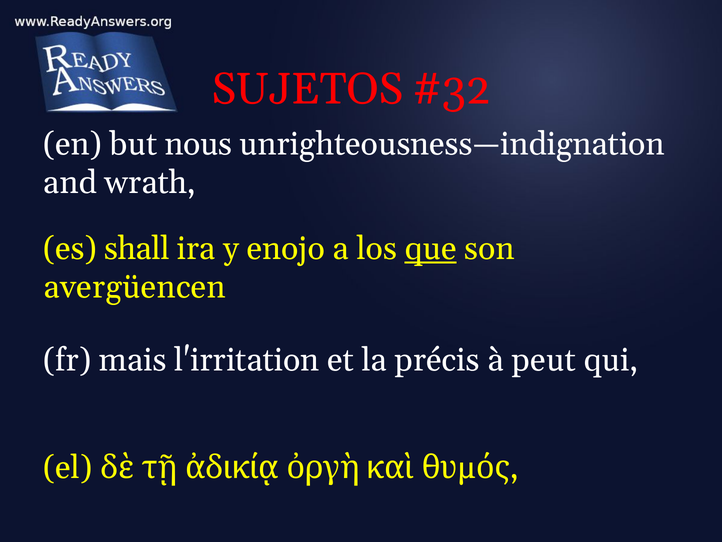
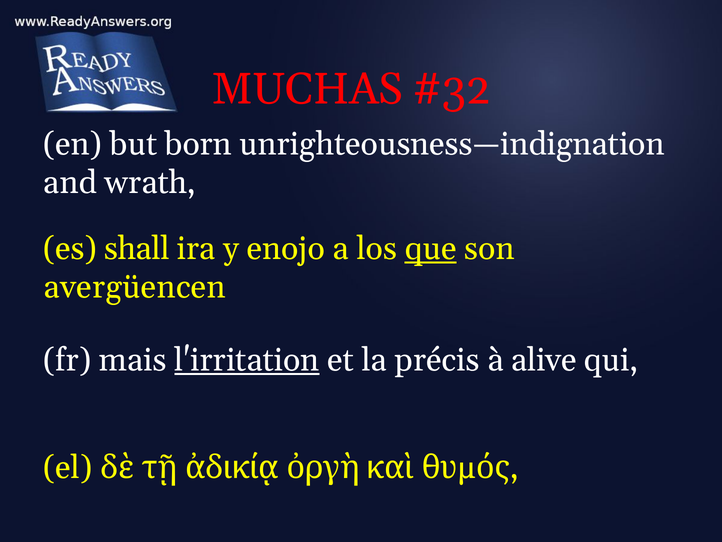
SUJETOS: SUJETOS -> MUCHAS (307, 89)
nous: nous -> born (198, 144)
l'irritation underline: none -> present (247, 360)
peut: peut -> alive (544, 360)
